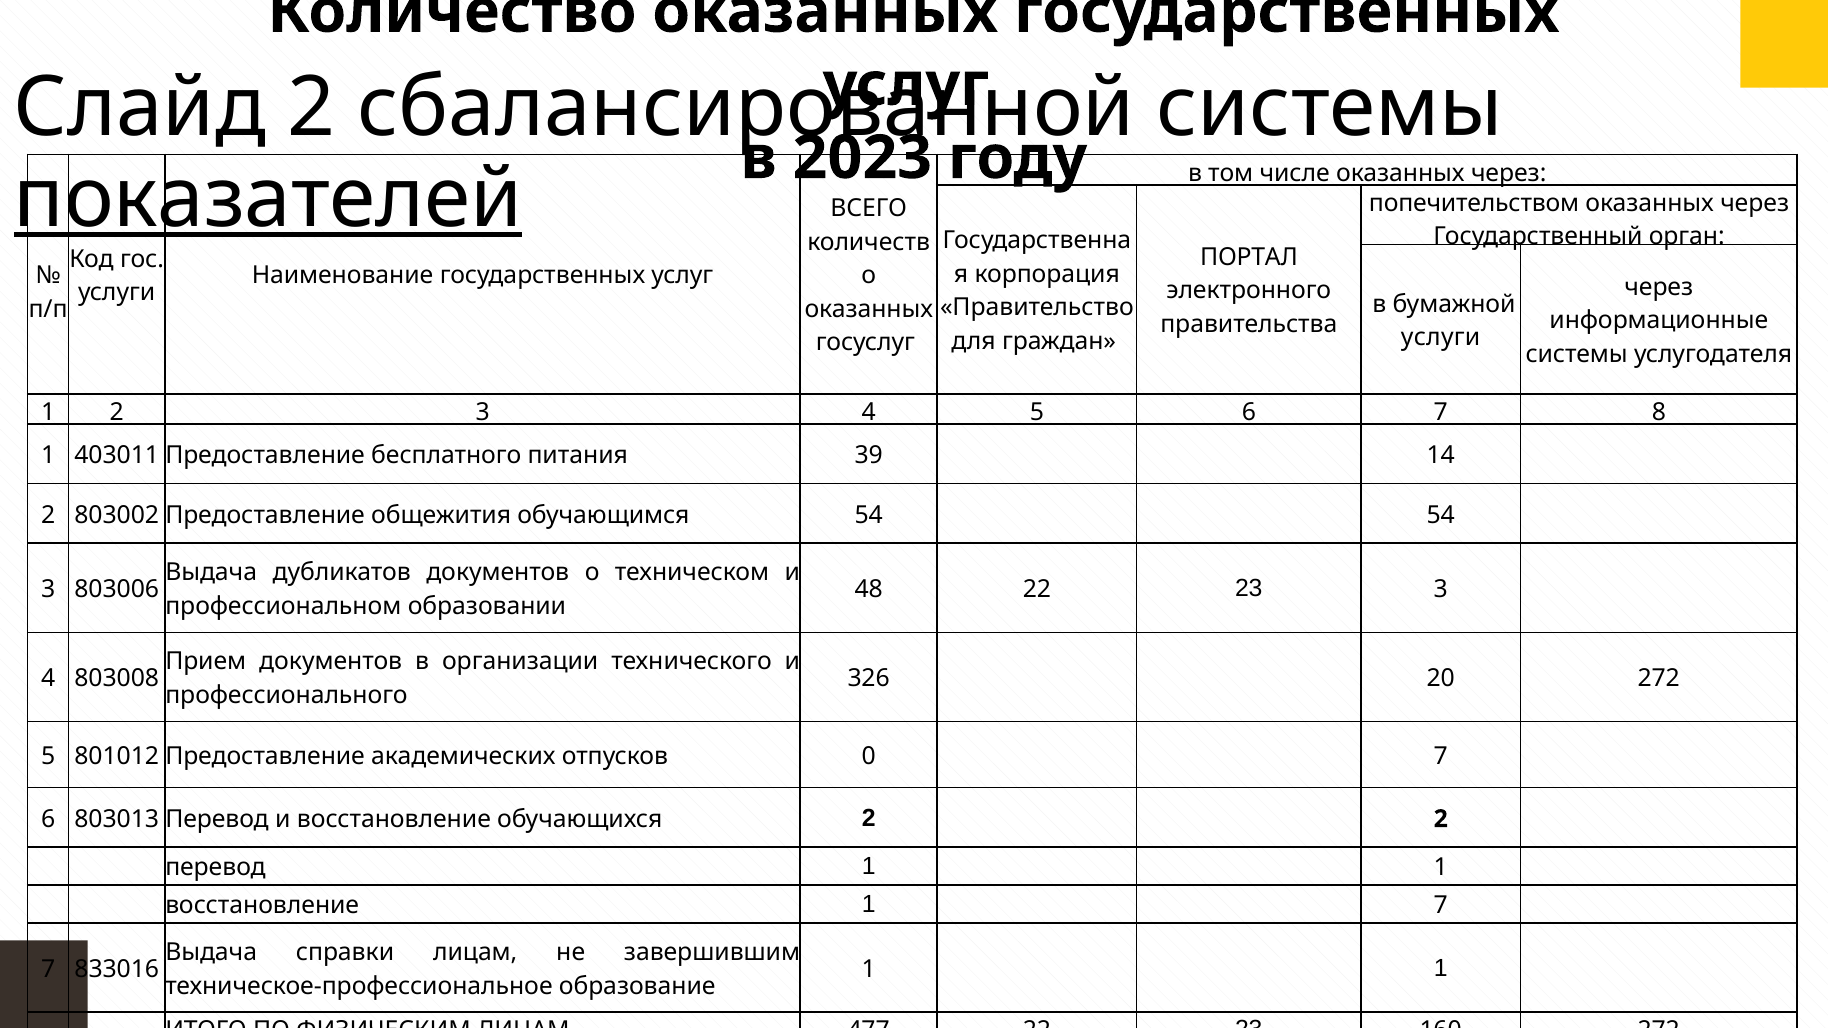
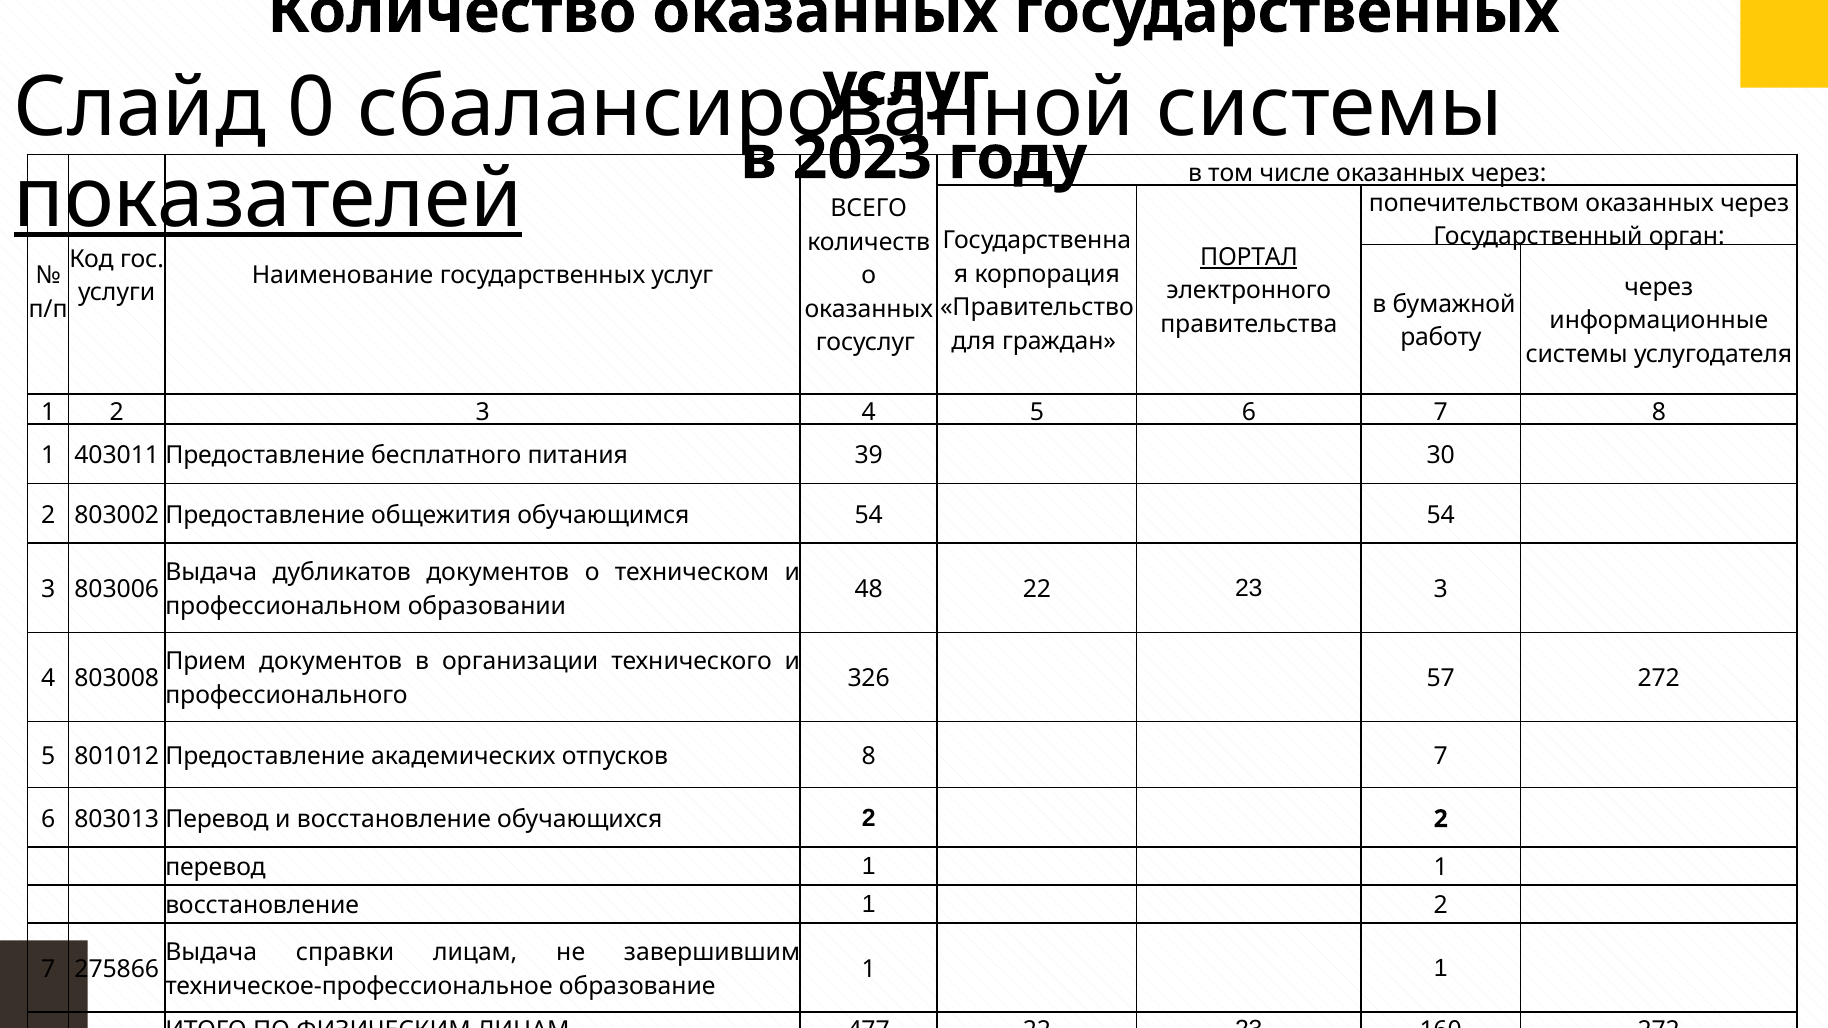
Слайд 2: 2 -> 0 (312, 108)
ПОРТАЛ underline: none -> present (1249, 257)
услуги: услуги -> работу (1441, 338)
14: 14 -> 30 (1441, 455)
20: 20 -> 57 (1441, 679)
отпусков 0: 0 -> 8 (869, 756)
восстановление 1 7: 7 -> 2 (1441, 906)
833016: 833016 -> 275866 (117, 969)
